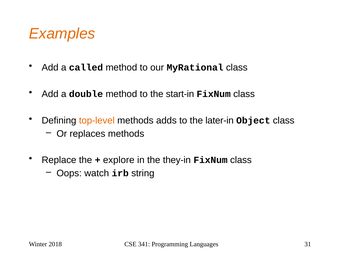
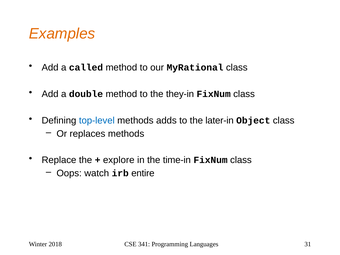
start-in: start-in -> they-in (180, 94)
top-level colour: orange -> blue (97, 120)
they-in: they-in -> time-in (177, 160)
string: string -> entire (143, 173)
